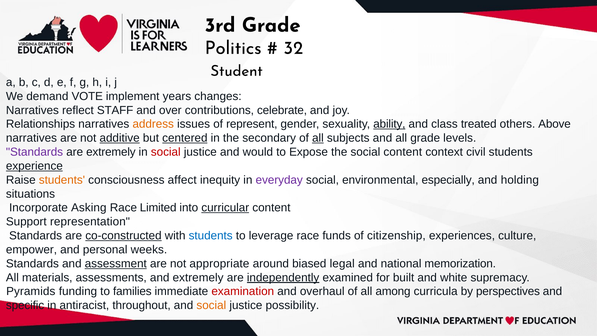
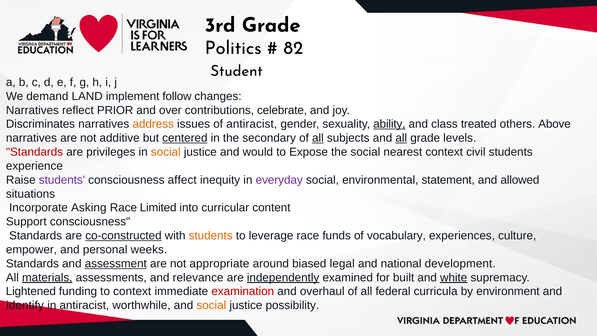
32: 32 -> 82 (293, 48)
VOTE: VOTE -> LAND (87, 96)
years: years -> follow (177, 96)
STAFF: STAFF -> PRIOR (115, 110)
Relationships: Relationships -> Discriminates (41, 124)
of represent: represent -> antiracist (252, 124)
additive underline: present -> none (120, 138)
all underline: none -> present (401, 138)
Standards colour: purple -> red (34, 152)
are extremely: extremely -> privileges (111, 152)
social colour: red -> orange (166, 152)
social content: content -> nearest (403, 152)
experience underline: present -> none (34, 166)
students colour: orange -> purple (62, 180)
especially: especially -> statement (448, 180)
holding: holding -> allowed (520, 180)
curricular underline: present -> none (225, 208)
Support representation: representation -> consciousness (90, 222)
students colour: blue -> orange (211, 236)
citizenship: citizenship -> vocabulary (396, 236)
memorization: memorization -> development (460, 263)
materials underline: none -> present (47, 277)
and extremely: extremely -> relevance (198, 277)
white underline: none -> present (454, 277)
Pyramids: Pyramids -> Lightened (31, 291)
to families: families -> context (132, 291)
among: among -> federal (393, 291)
perspectives: perspectives -> environment (508, 291)
specific: specific -> identify (25, 305)
throughout: throughout -> worthwhile (142, 305)
